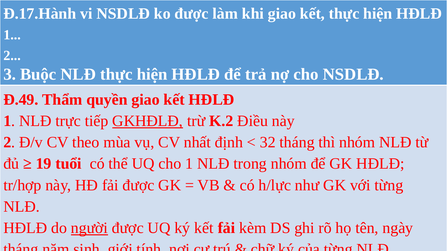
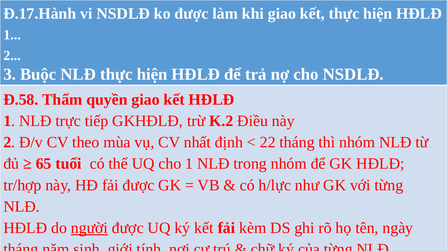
Đ.49: Đ.49 -> Đ.58 (21, 100)
GKHĐLĐ underline: present -> none (148, 121)
32: 32 -> 22 (268, 143)
19: 19 -> 65 (44, 164)
